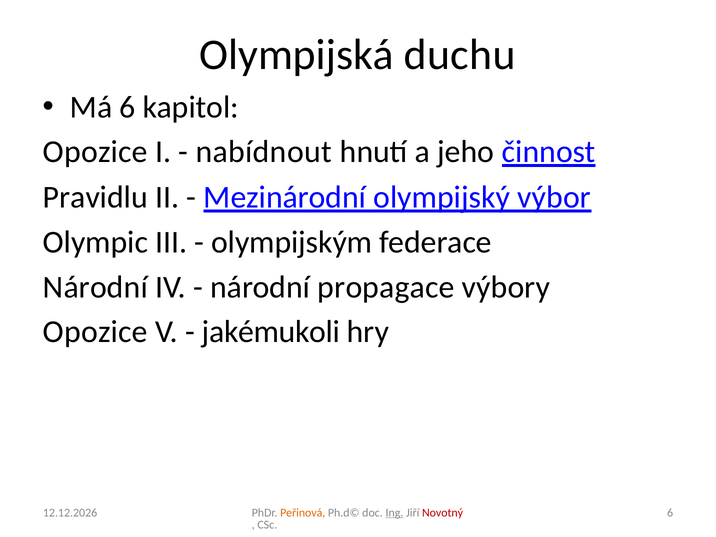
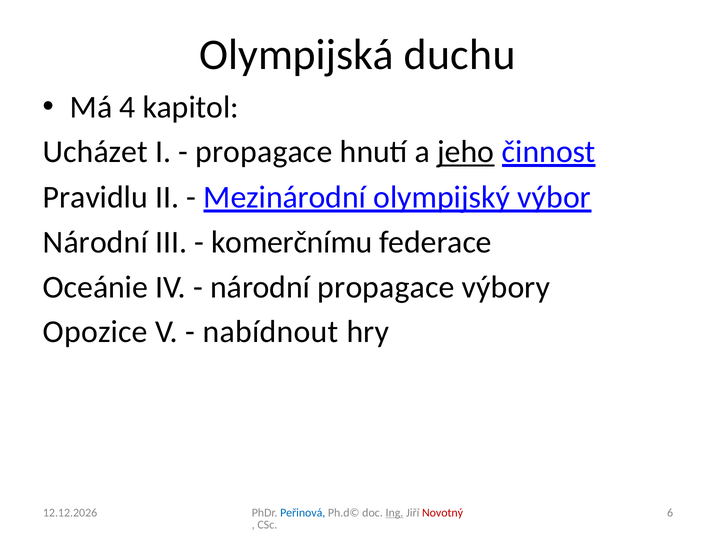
Má 6: 6 -> 4 (127, 107)
Opozice: Opozice -> Ucházet (95, 152)
nabídnout: nabídnout -> propagace (264, 152)
jeho underline: none -> present (466, 152)
Olympic: Olympic -> Národní (95, 242)
olympijským: olympijským -> komerčnímu (292, 242)
Národní: Národní -> Oceánie (95, 287)
jakémukoli: jakémukoli -> nabídnout (271, 332)
Peřinová colour: orange -> blue (303, 513)
